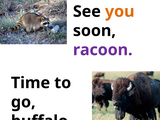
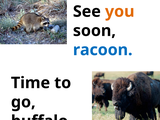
racoon colour: purple -> blue (103, 50)
